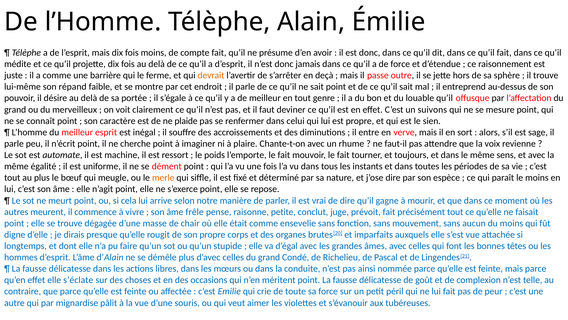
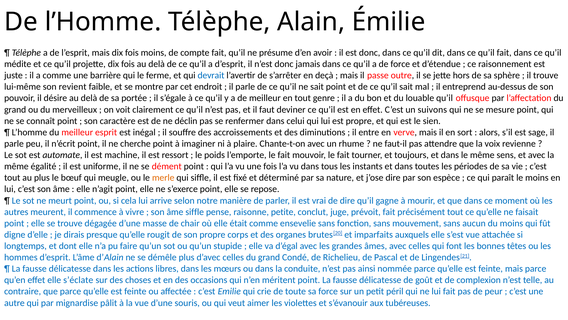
devrait colour: orange -> blue (211, 75)
répand: répand -> revient (73, 87)
plaide: plaide -> déclin (186, 121)
âme frêle: frêle -> siffle (195, 212)
